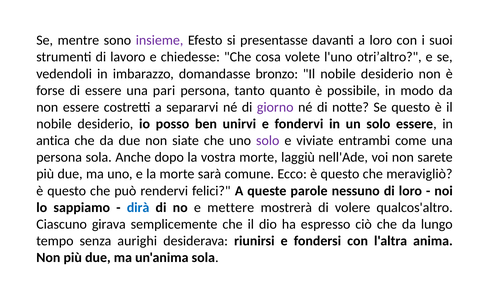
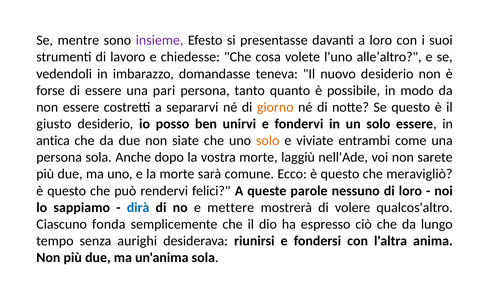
otri’altro: otri’altro -> alle’altro (389, 57)
bronzo: bronzo -> teneva (277, 74)
nobile: nobile -> nuovo (338, 74)
giorno colour: purple -> orange (275, 107)
nobile: nobile -> giusto (54, 124)
solo colour: purple -> orange (268, 141)
girava: girava -> fonda (109, 224)
